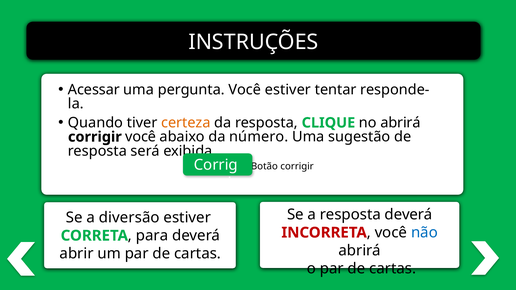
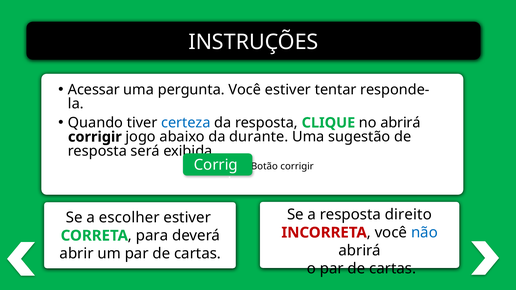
certeza colour: orange -> blue (186, 123)
corrigir você: você -> jogo (141, 137)
número: número -> durante (259, 137)
resposta deverá: deverá -> direito (408, 215)
diversão: diversão -> escolher (129, 218)
